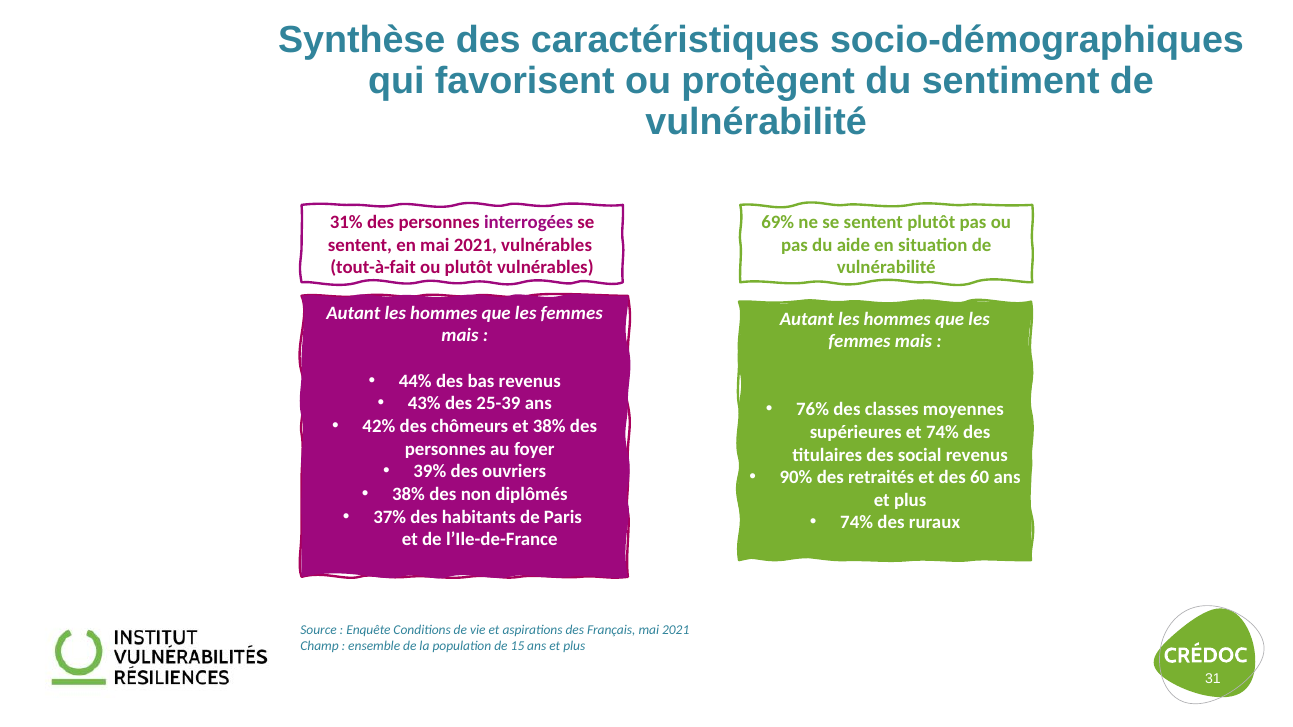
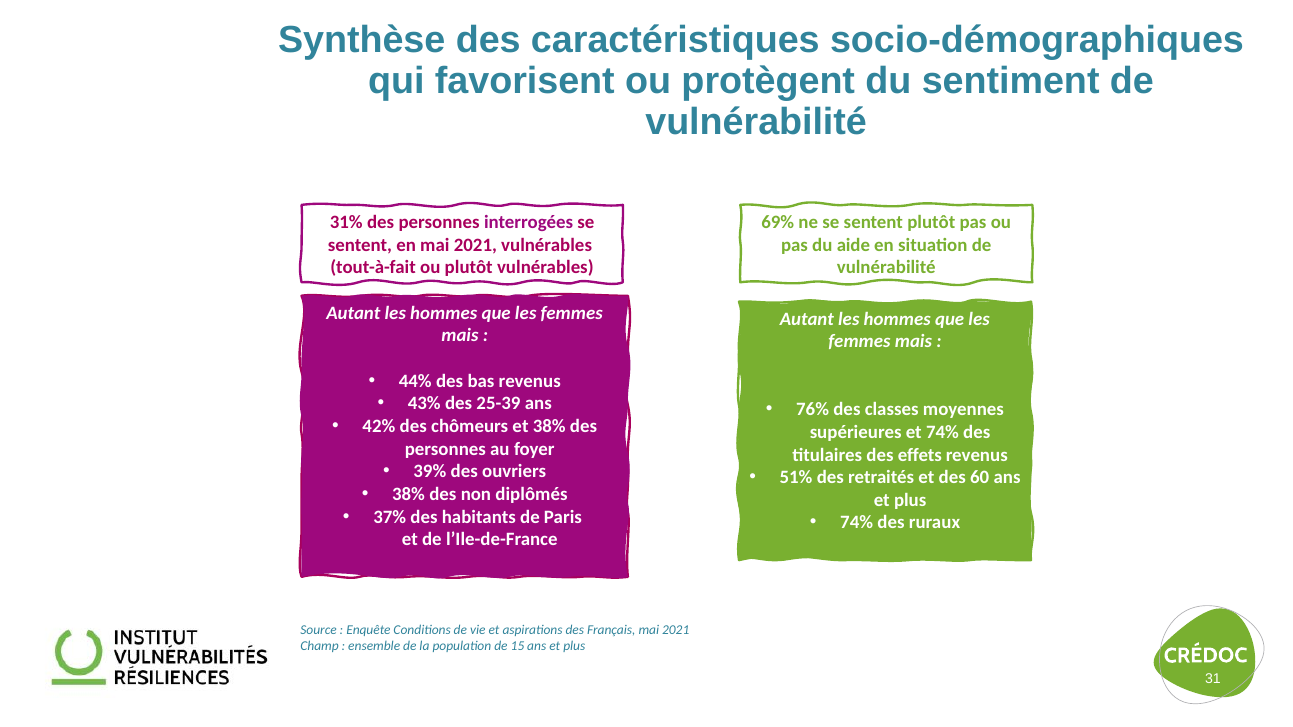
social: social -> effets (920, 455)
90%: 90% -> 51% (796, 478)
